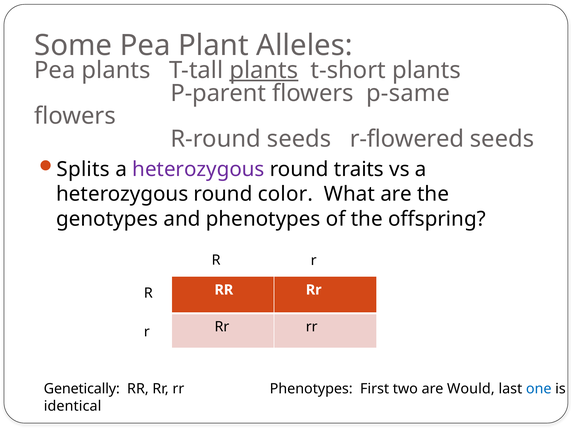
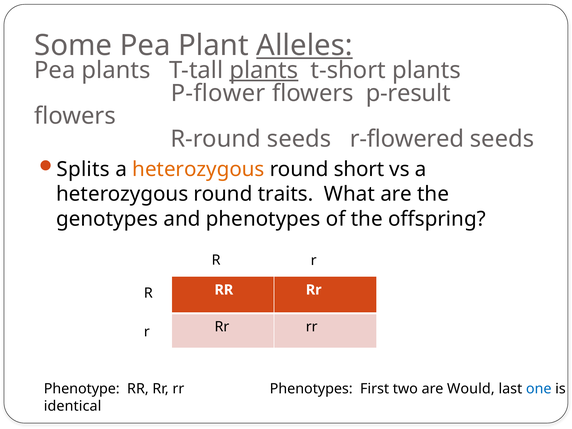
Alleles underline: none -> present (305, 46)
P-parent: P-parent -> P-flower (218, 93)
p-same: p-same -> p-result (408, 93)
heterozygous colour: purple -> orange (198, 169)
traits: traits -> short (359, 169)
color: color -> traits (286, 194)
Genetically: Genetically -> Phenotype (82, 389)
